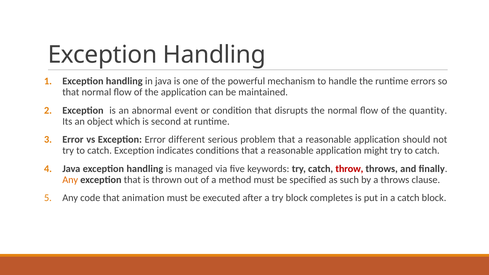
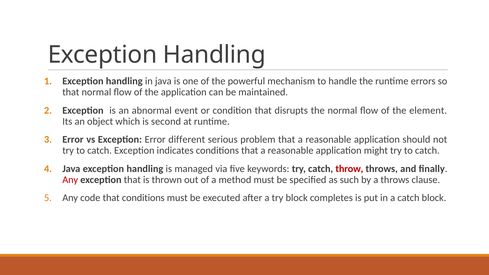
quantity: quantity -> element (428, 110)
Any colour: orange -> red (70, 180)
that animation: animation -> conditions (143, 198)
